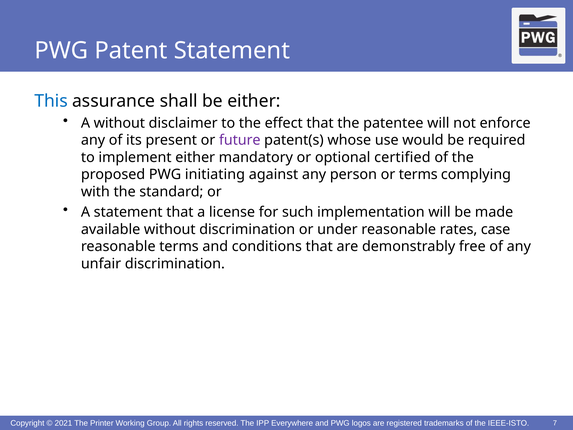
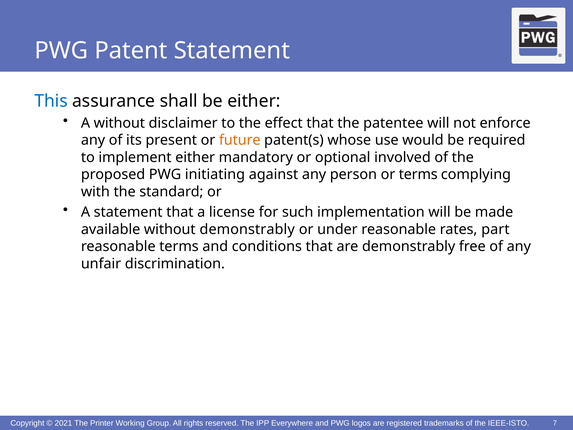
future colour: purple -> orange (240, 140)
certified: certified -> involved (402, 157)
without discrimination: discrimination -> demonstrably (247, 229)
case: case -> part (495, 229)
